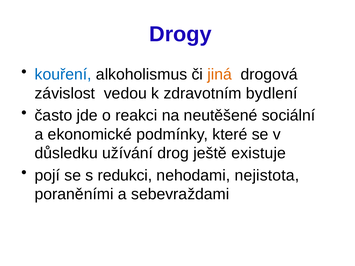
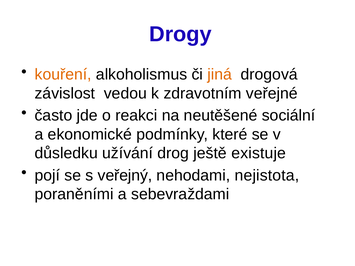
kouření colour: blue -> orange (63, 74)
bydlení: bydlení -> veřejné (272, 93)
redukci: redukci -> veřejný (125, 175)
